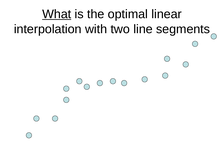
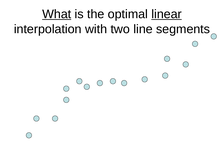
linear underline: none -> present (167, 14)
